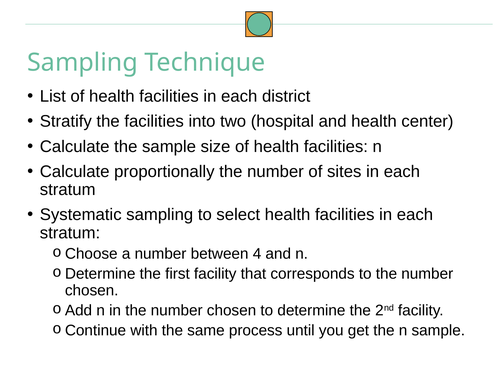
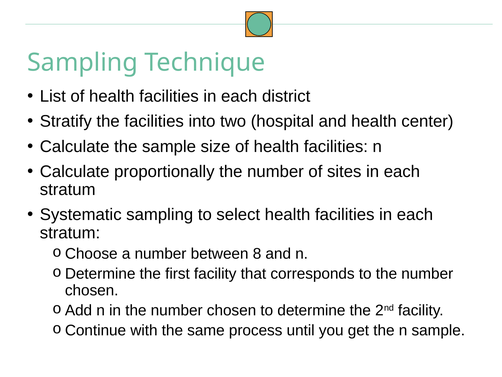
4: 4 -> 8 (257, 253)
